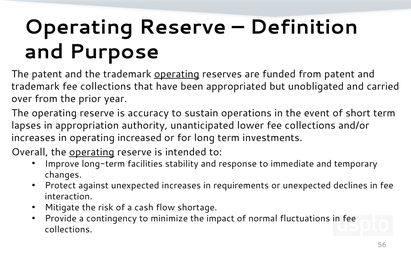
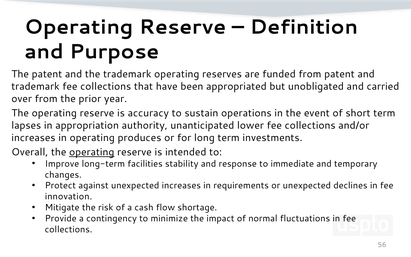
operating underline: present -> none (177, 74)
increased: increased -> produces (139, 138)
interaction: interaction -> innovation (69, 197)
